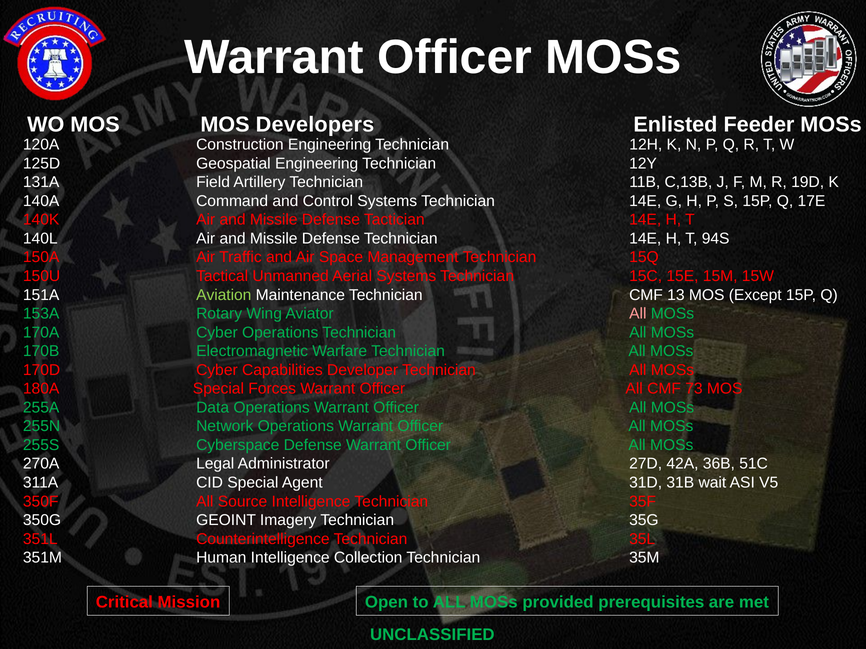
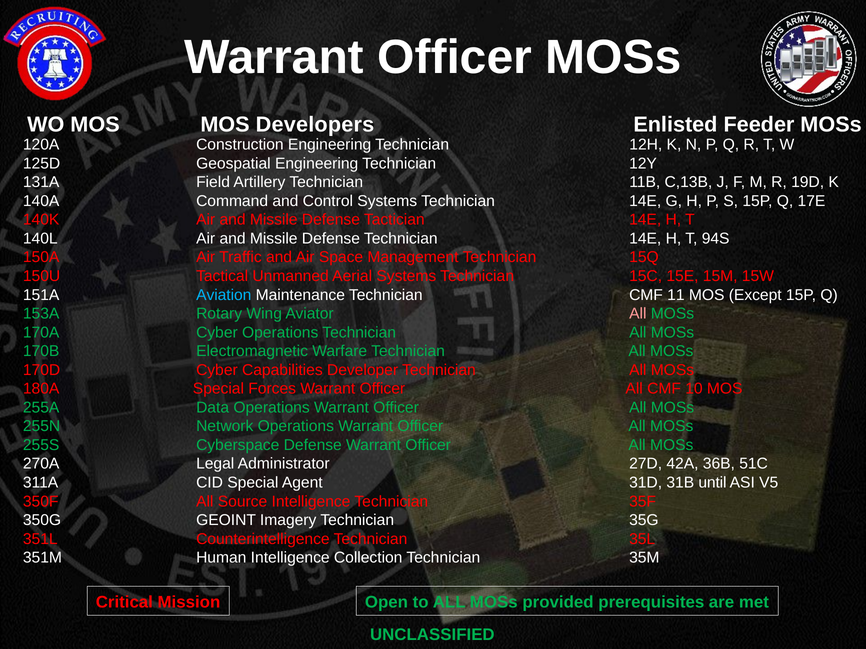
Aviation colour: light green -> light blue (224, 295)
13: 13 -> 11 (676, 295)
73: 73 -> 10 (694, 389)
wait: wait -> until (712, 483)
